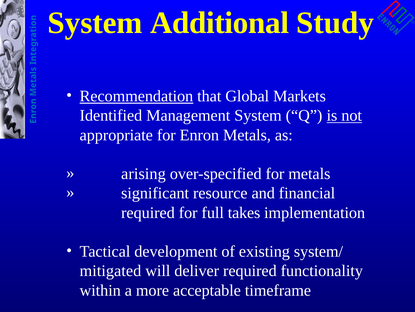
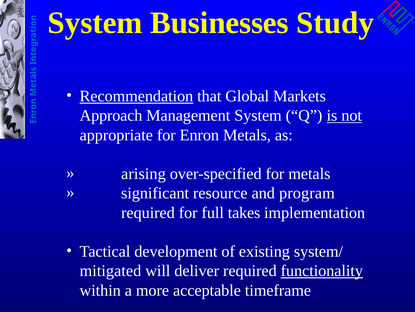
Additional: Additional -> Businesses (220, 23)
Identified: Identified -> Approach (111, 115)
financial: financial -> program (307, 193)
functionality underline: none -> present (322, 270)
